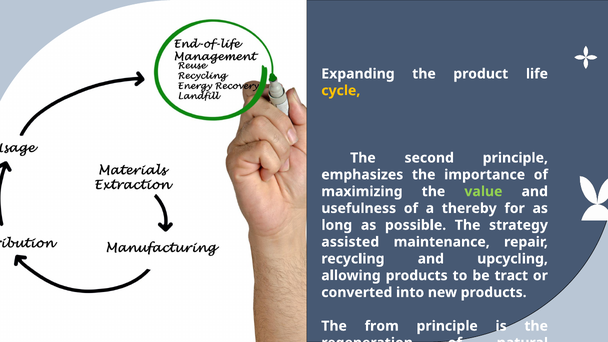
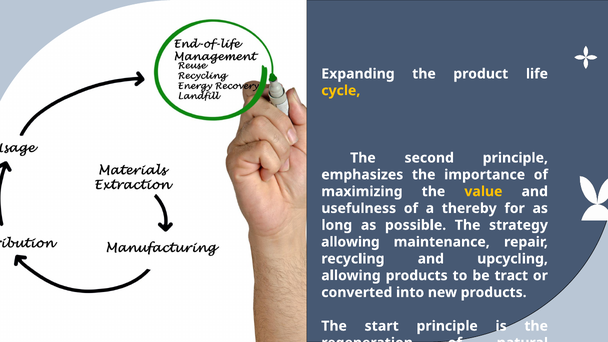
value colour: light green -> yellow (483, 192)
assisted: assisted -> allowing (350, 242)
from: from -> start (382, 326)
